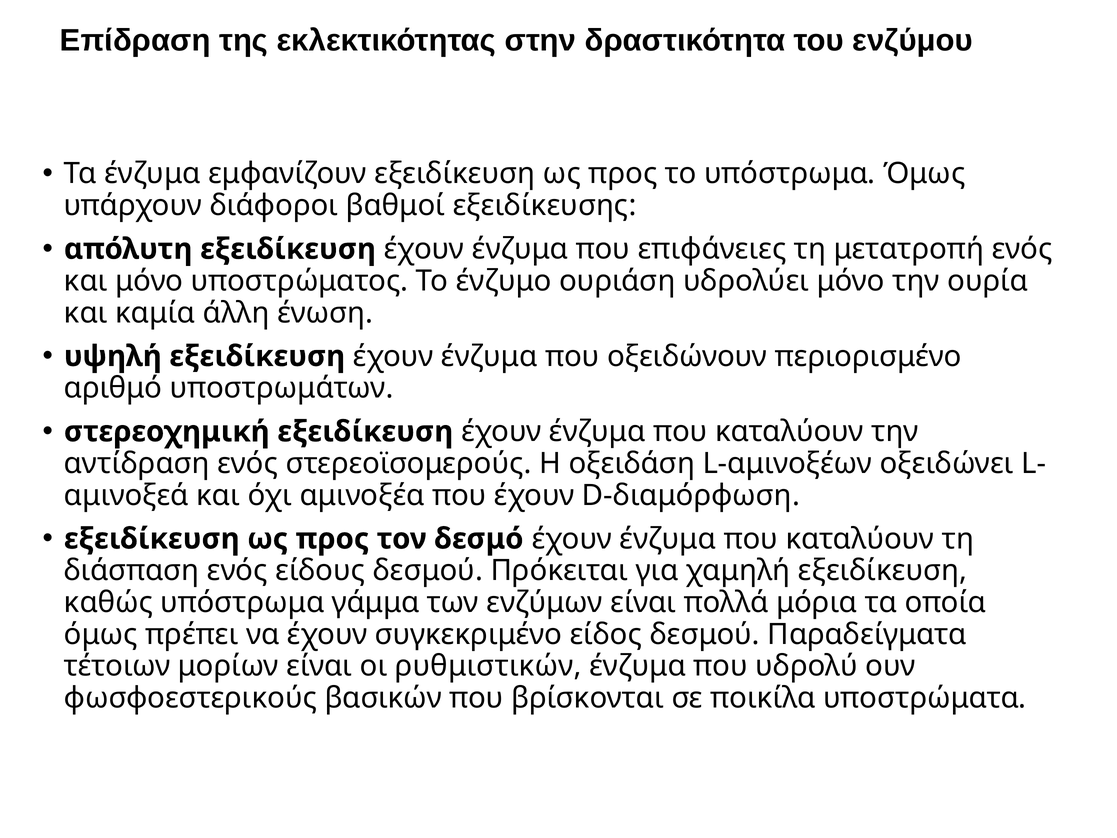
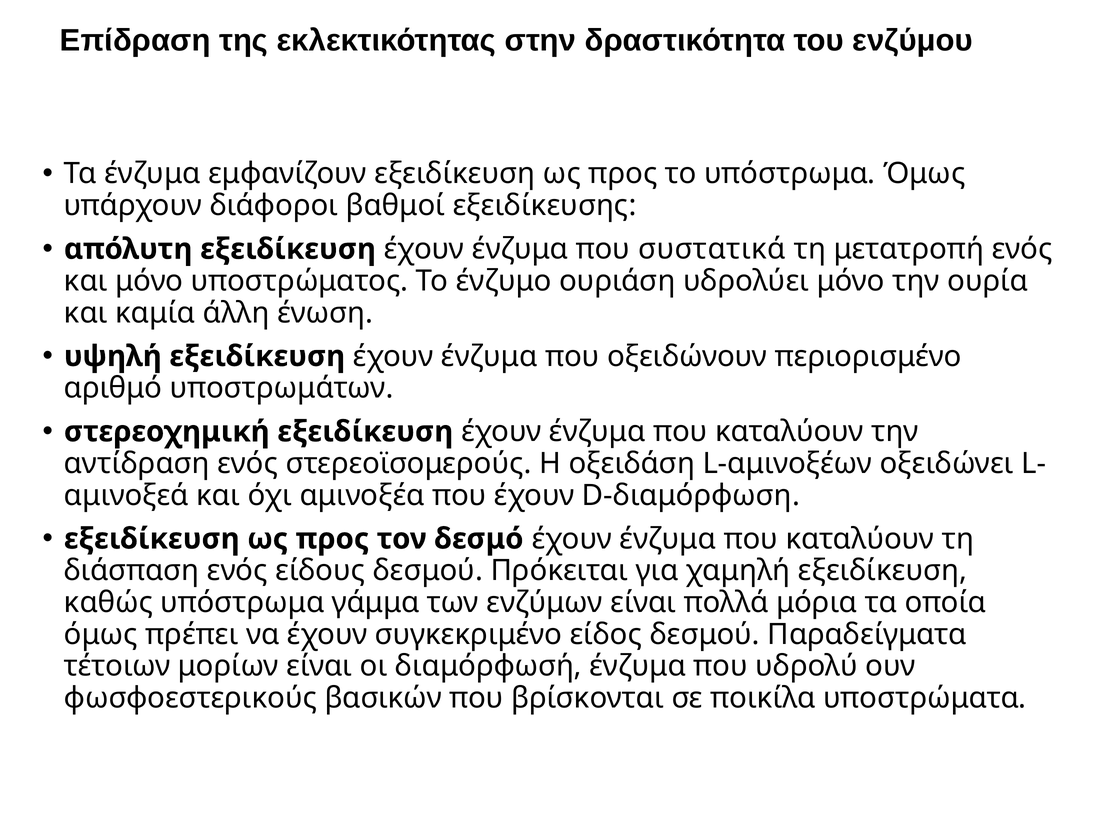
επιφάνειες: επιφάνειες -> συστατικά (712, 249)
ρυθμιστικών: ρυθμιστικών -> διαμόρφωσή (488, 666)
